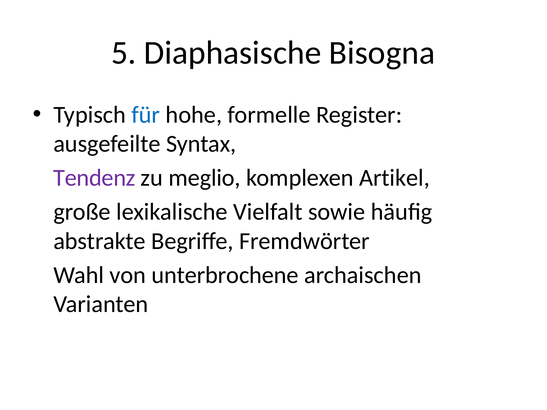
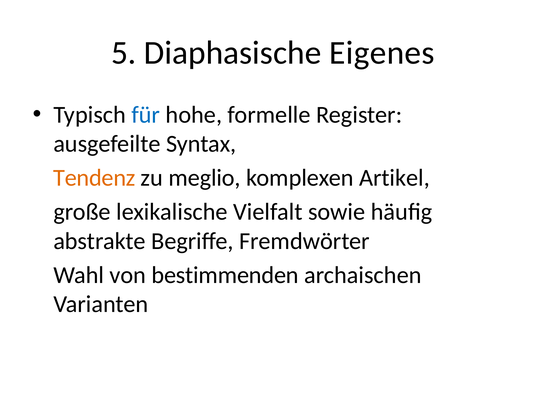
Bisogna: Bisogna -> Eigenes (382, 53)
Tendenz colour: purple -> orange (94, 178)
unterbrochene: unterbrochene -> bestimmenden (225, 275)
